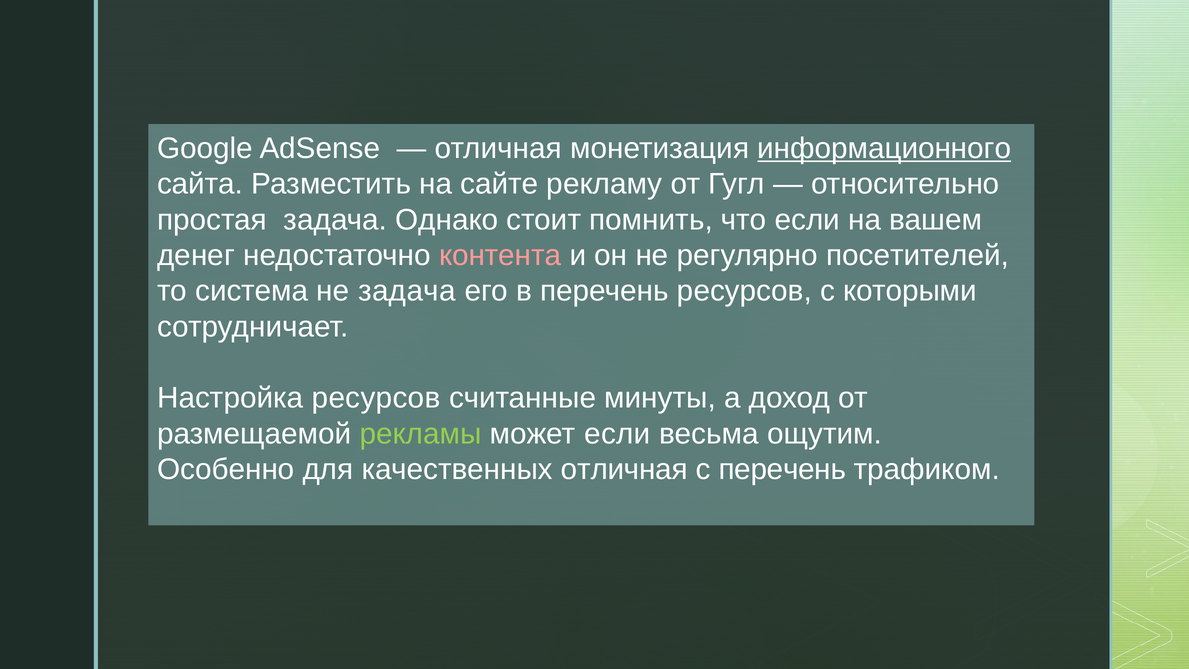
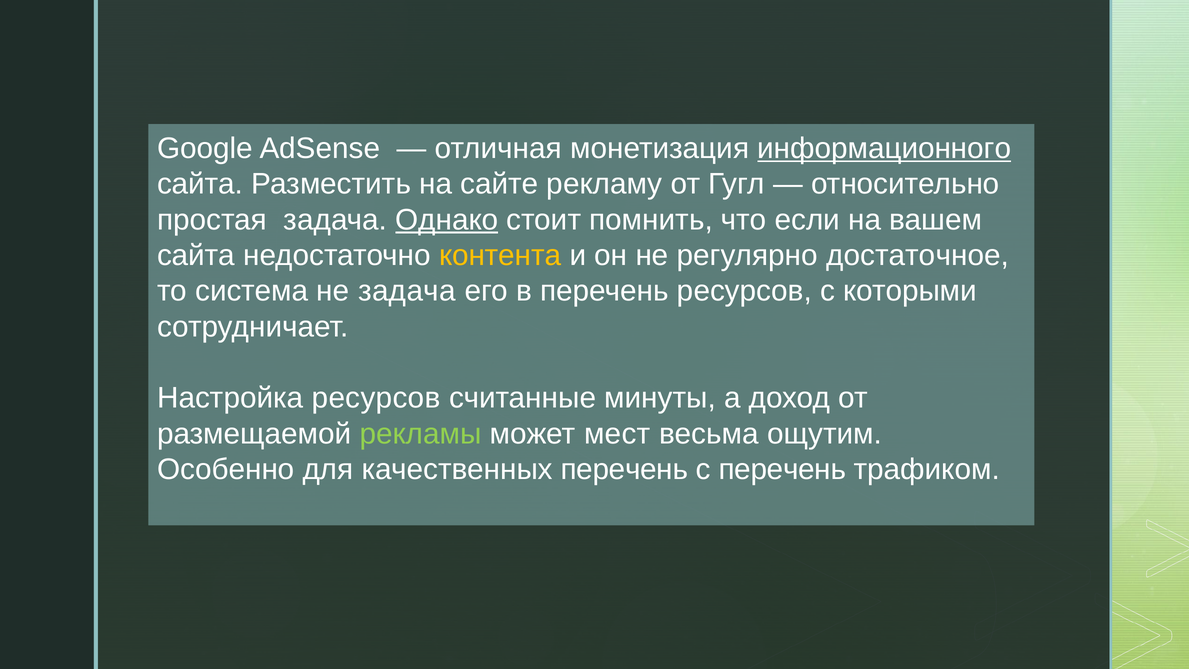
Однако underline: none -> present (447, 220)
денег: денег -> сайта (196, 255)
контента colour: pink -> yellow (500, 255)
посетителей: посетителей -> достаточное (918, 255)
может если: если -> мест (617, 434)
качественных отличная: отличная -> перечень (624, 469)
